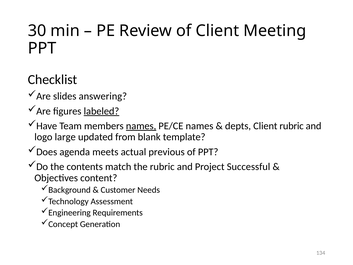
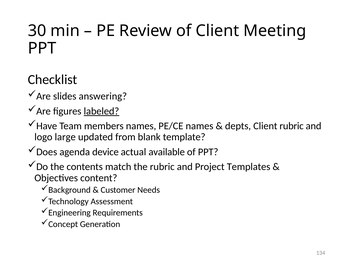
names underline: present -> none (141, 126)
meets: meets -> device (105, 152)
previous: previous -> available (167, 152)
Successful: Successful -> Templates (249, 167)
